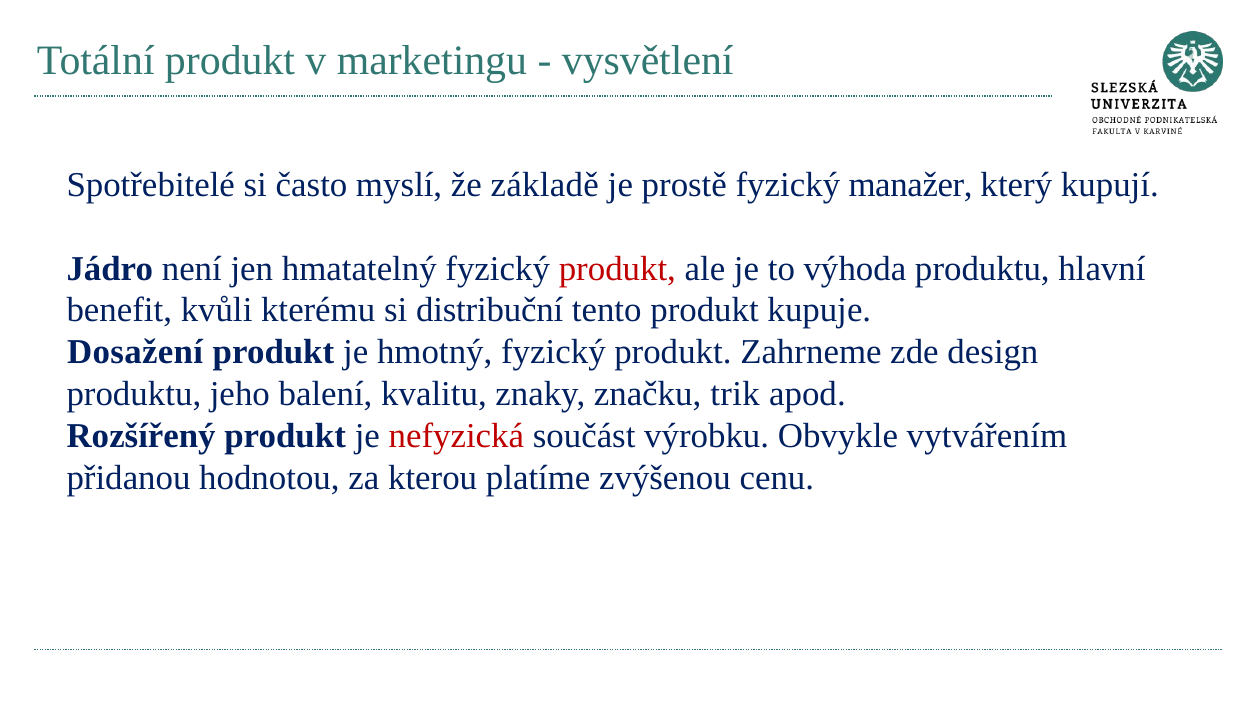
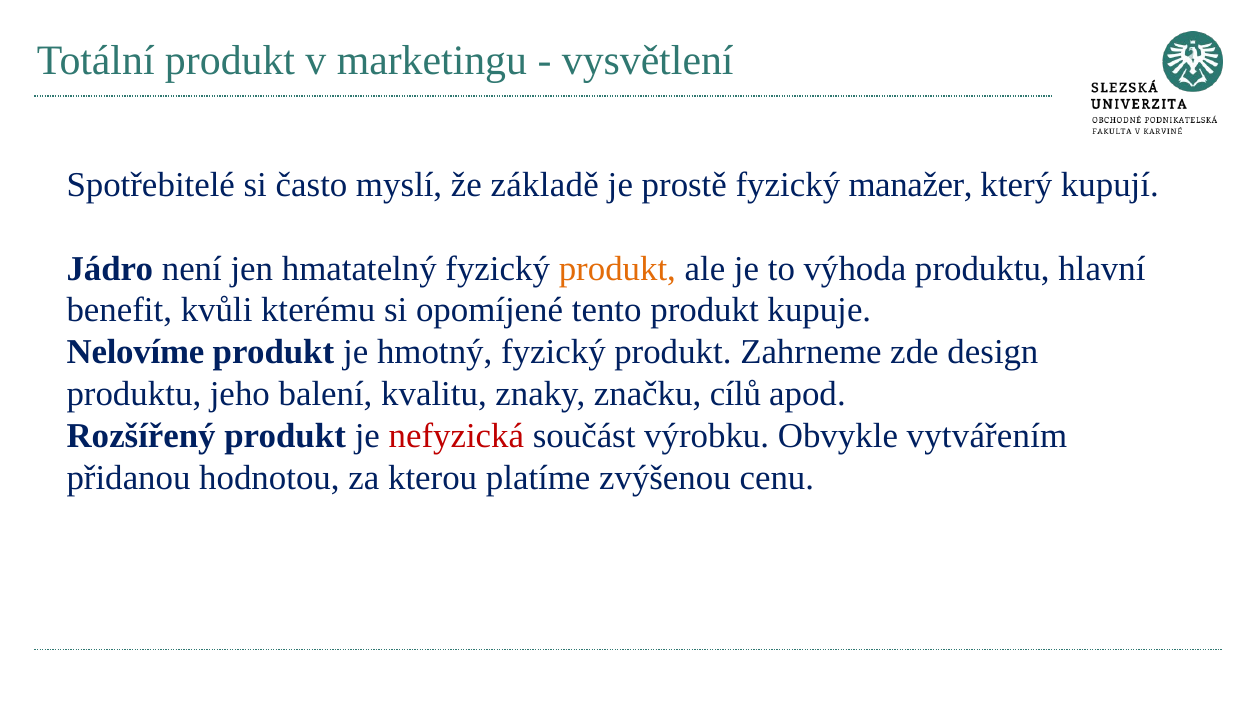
produkt colour: red -> orange (617, 268)
distribuční: distribuční -> opomíjené (490, 310)
Dosažení: Dosažení -> Nelovíme (135, 352)
trik: trik -> cílů (735, 394)
